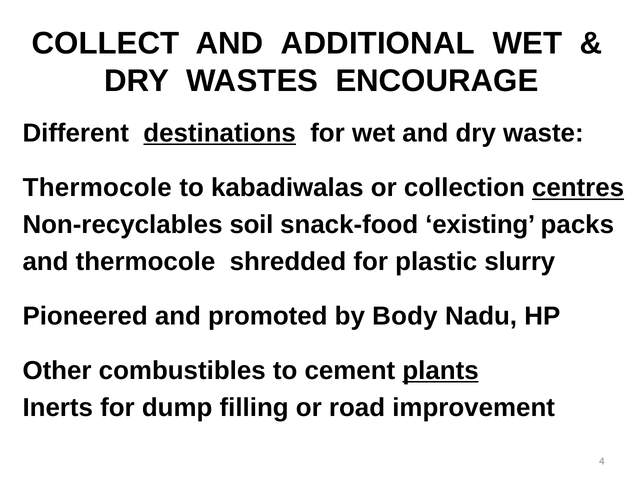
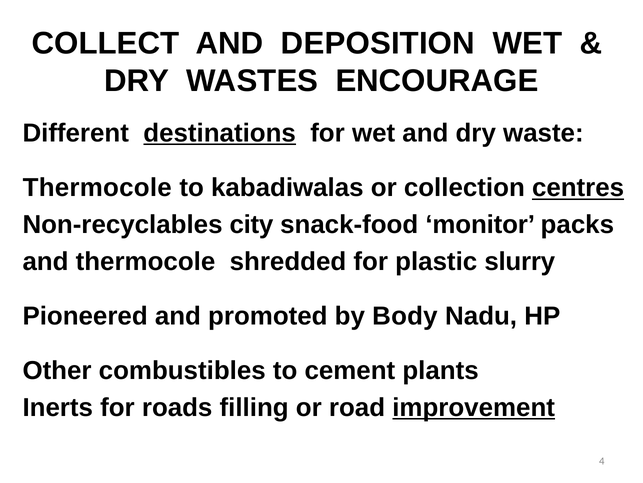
ADDITIONAL: ADDITIONAL -> DEPOSITION (378, 43)
soil: soil -> city (251, 224)
existing: existing -> monitor (480, 224)
plants underline: present -> none (441, 370)
dump: dump -> roads (177, 407)
improvement underline: none -> present (474, 407)
